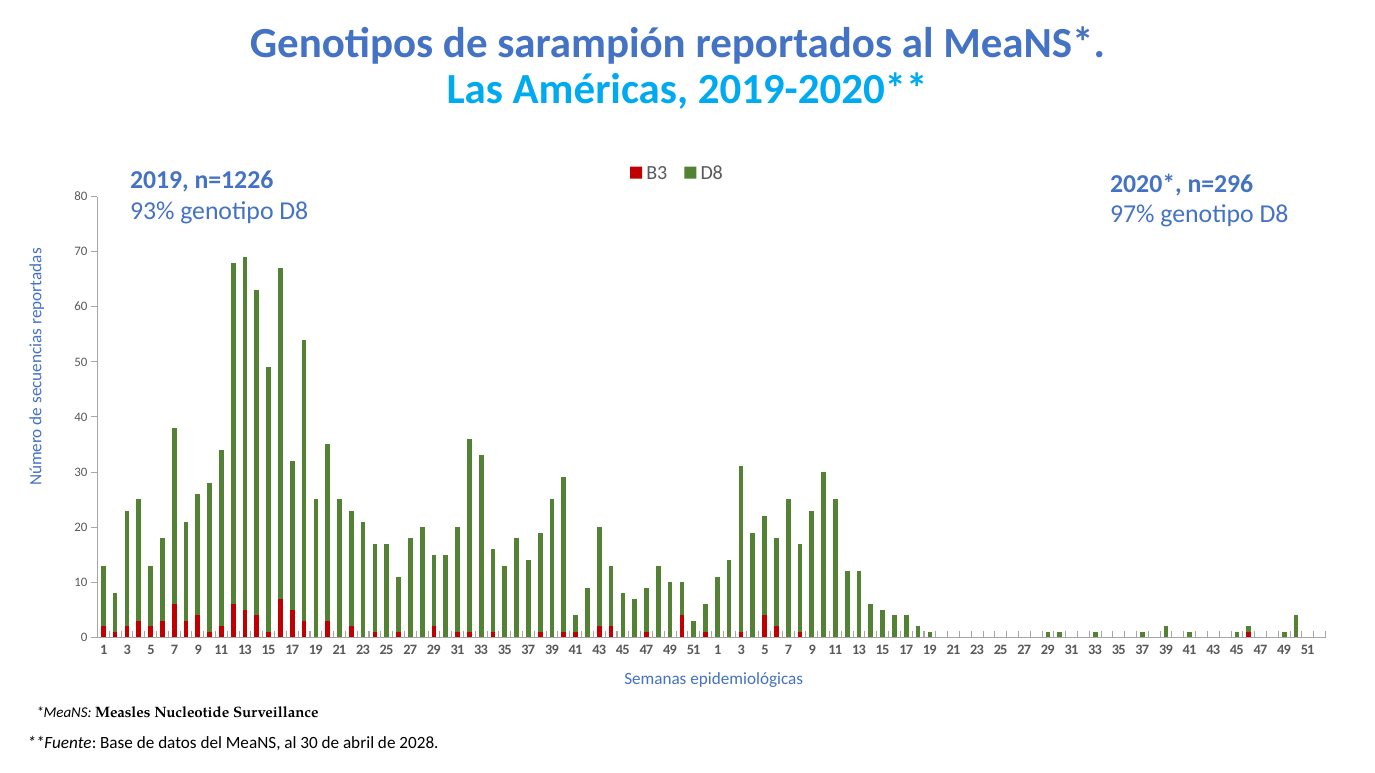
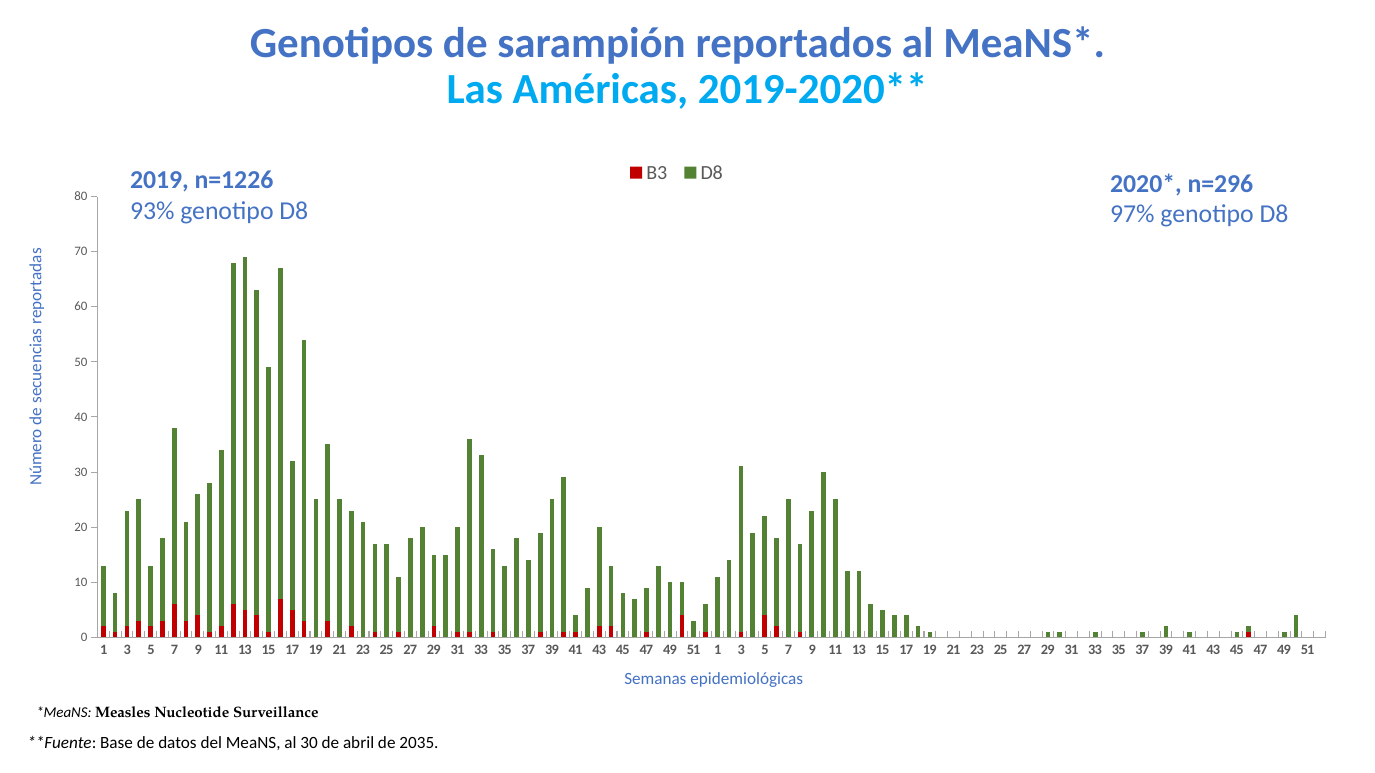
2028: 2028 -> 2035 (419, 743)
